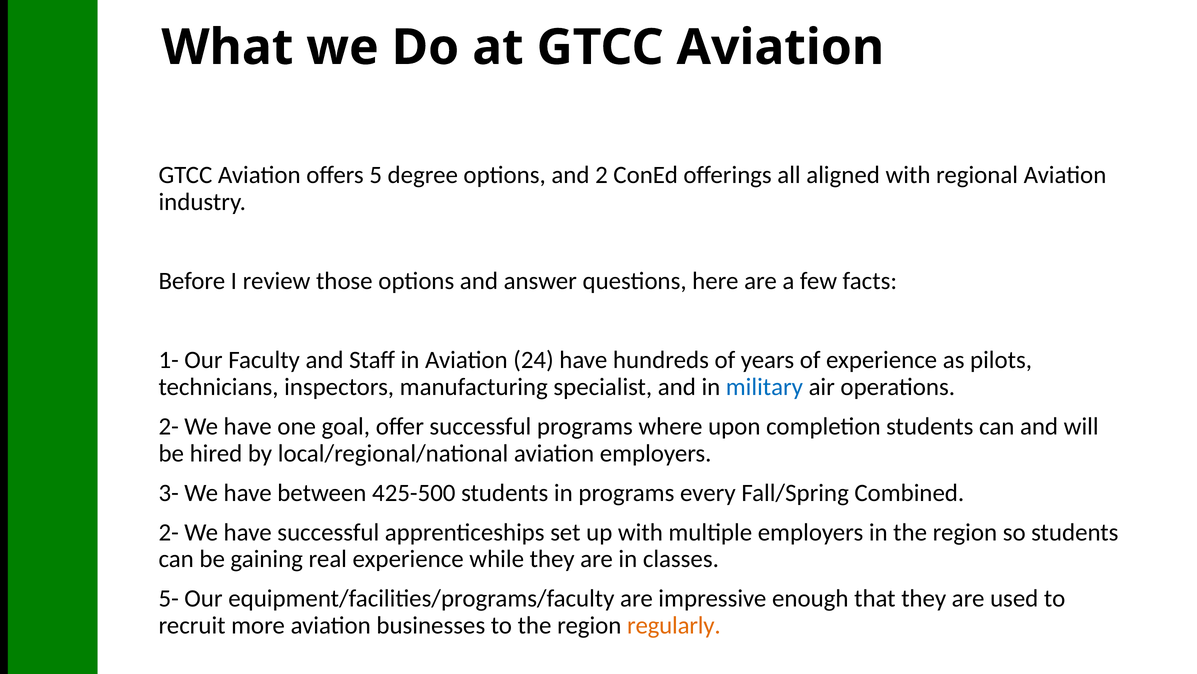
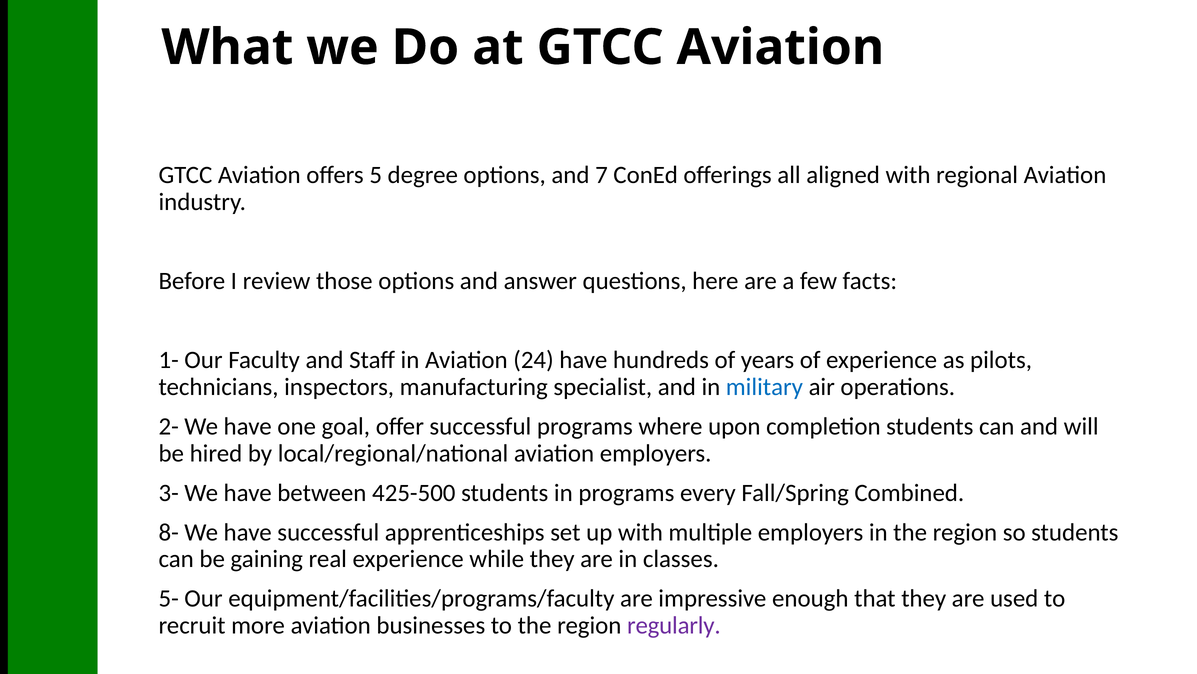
2: 2 -> 7 (601, 175)
2-: 2- -> 8- (169, 532)
regularly colour: orange -> purple (674, 625)
